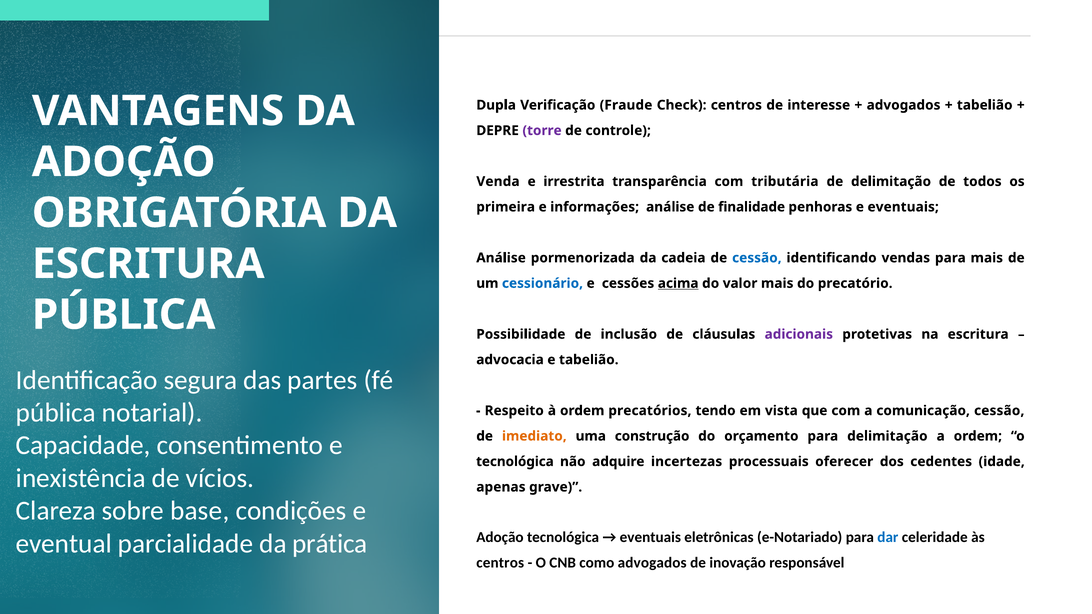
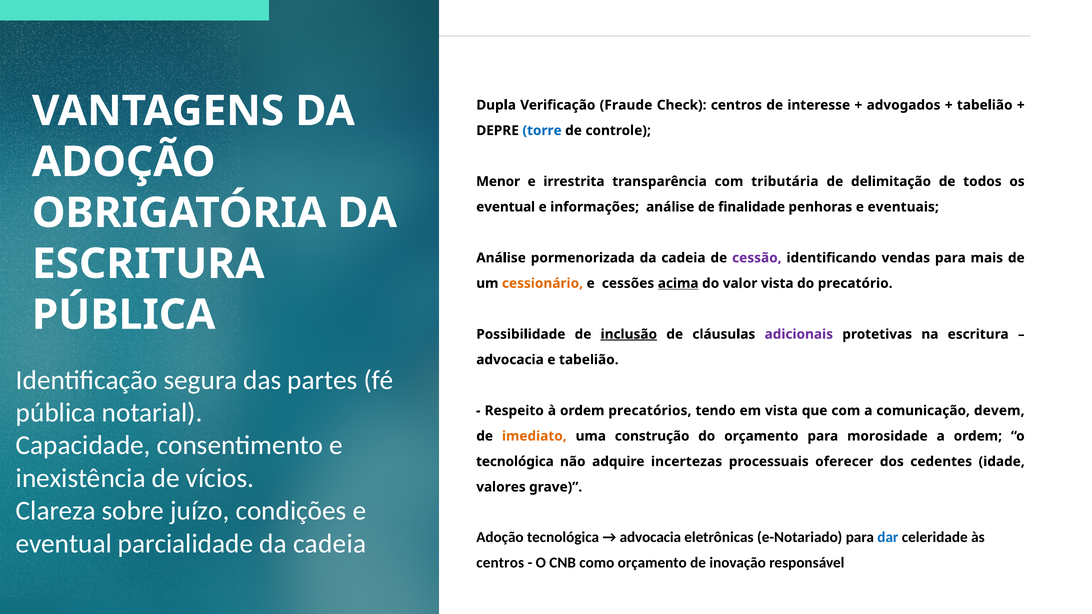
torre colour: purple -> blue (542, 131)
Venda: Venda -> Menor (498, 182)
primeira: primeira -> eventual (506, 207)
cessão colour: blue -> purple (757, 258)
cessionário colour: blue -> orange (542, 283)
valor mais: mais -> vista (777, 283)
inclusão underline: none -> present (629, 334)
comunicação cessão: cessão -> devem (999, 411)
para delimitação: delimitação -> morosidade (887, 436)
apenas: apenas -> valores (501, 487)
base: base -> juízo (200, 511)
eventuais: eventuais -> advocacia (650, 537)
parcialidade da prática: prática -> cadeia (330, 544)
como advogados: advogados -> orçamento (652, 563)
